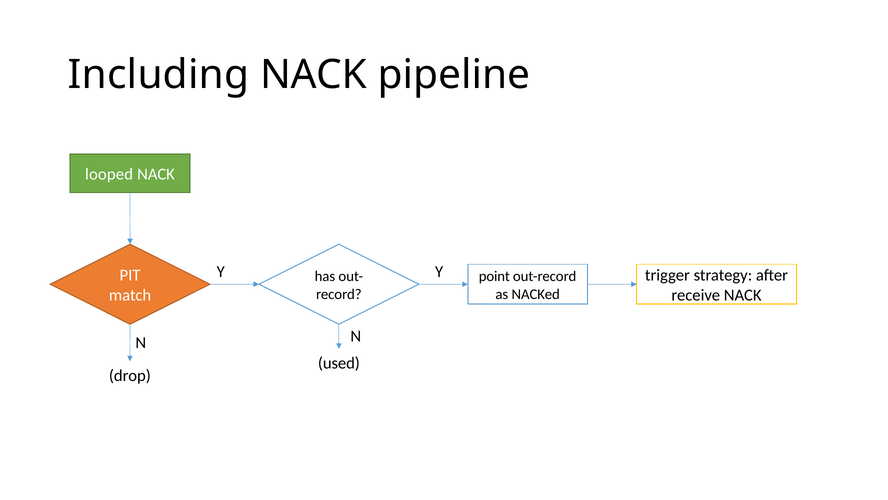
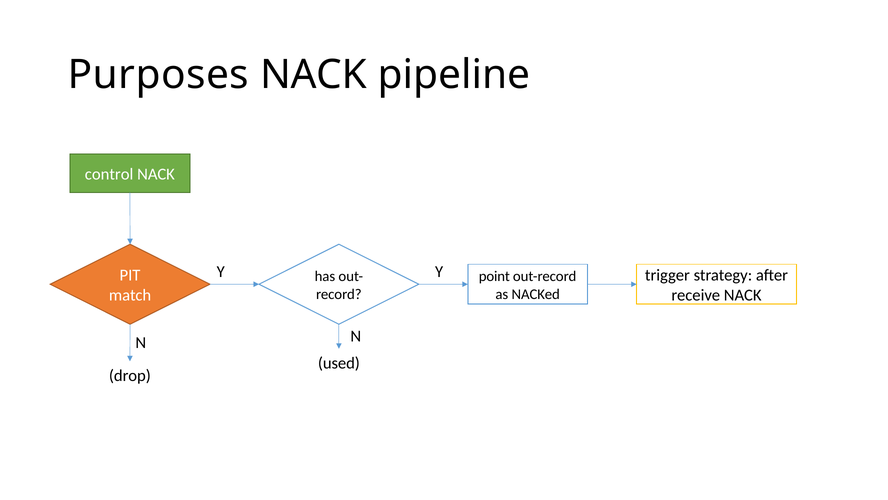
Including: Including -> Purposes (158, 75)
looped: looped -> control (109, 174)
